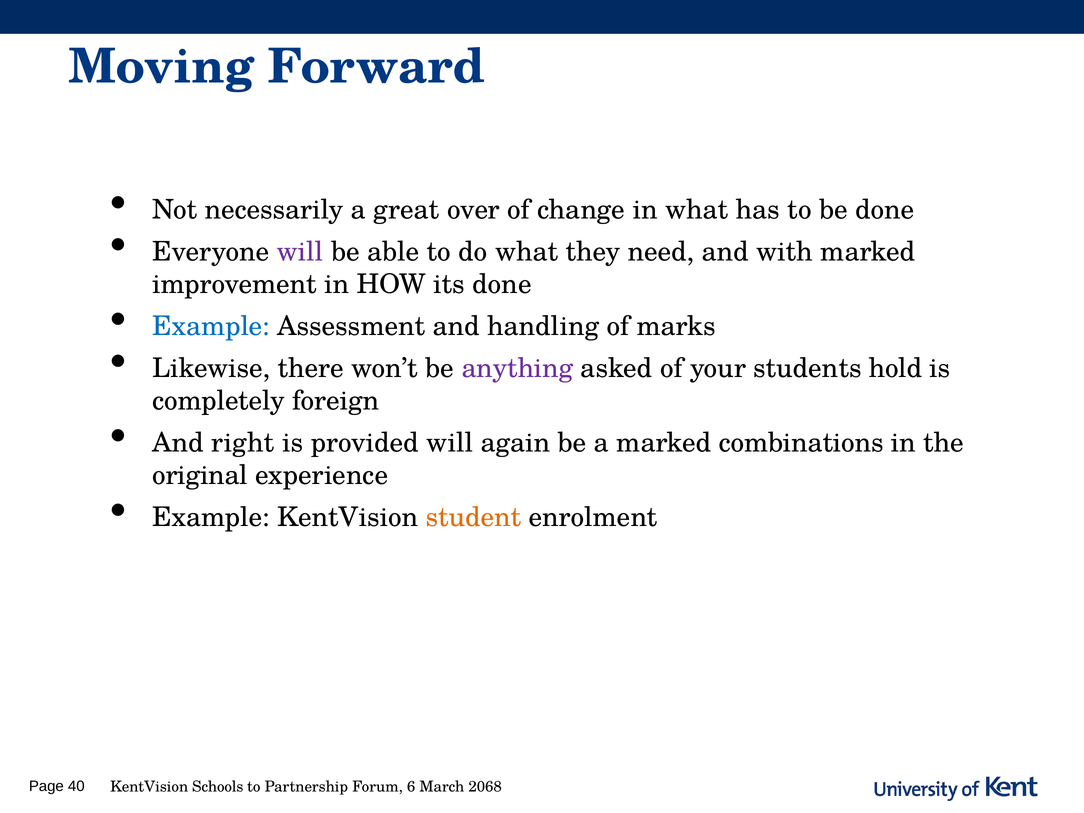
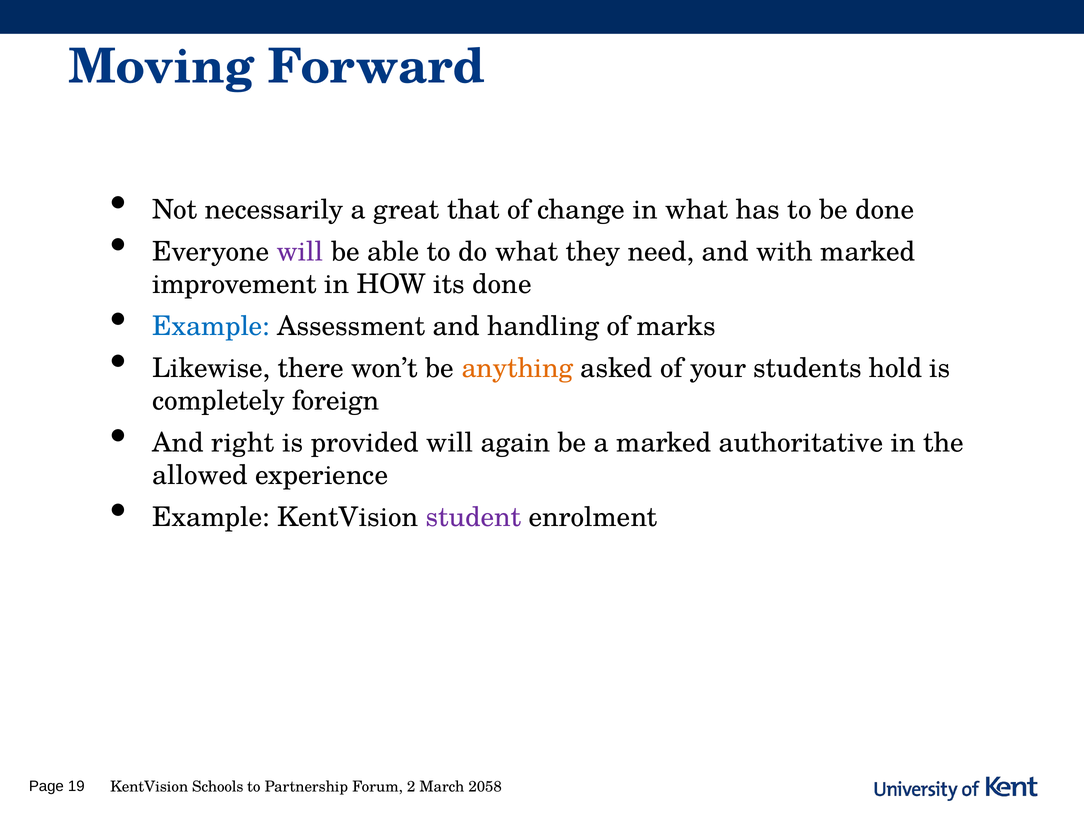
over: over -> that (473, 210)
anything colour: purple -> orange (517, 368)
combinations: combinations -> authoritative (801, 443)
original: original -> allowed (200, 475)
student colour: orange -> purple (473, 517)
40: 40 -> 19 (76, 786)
6: 6 -> 2 (411, 787)
2068: 2068 -> 2058 (485, 787)
